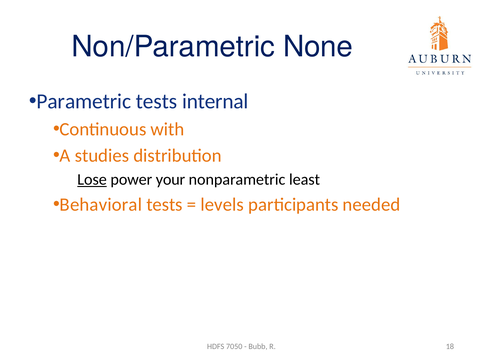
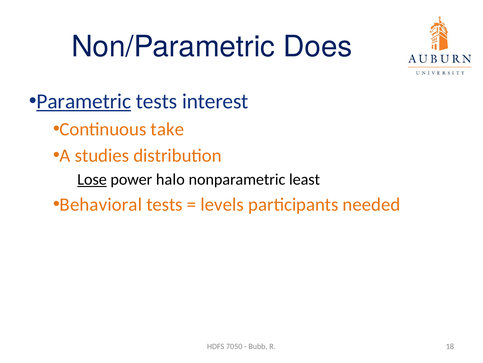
None: None -> Does (318, 47)
Parametric underline: none -> present (84, 101)
internal: internal -> interest (215, 101)
with: with -> take (167, 129)
your: your -> halo (170, 179)
